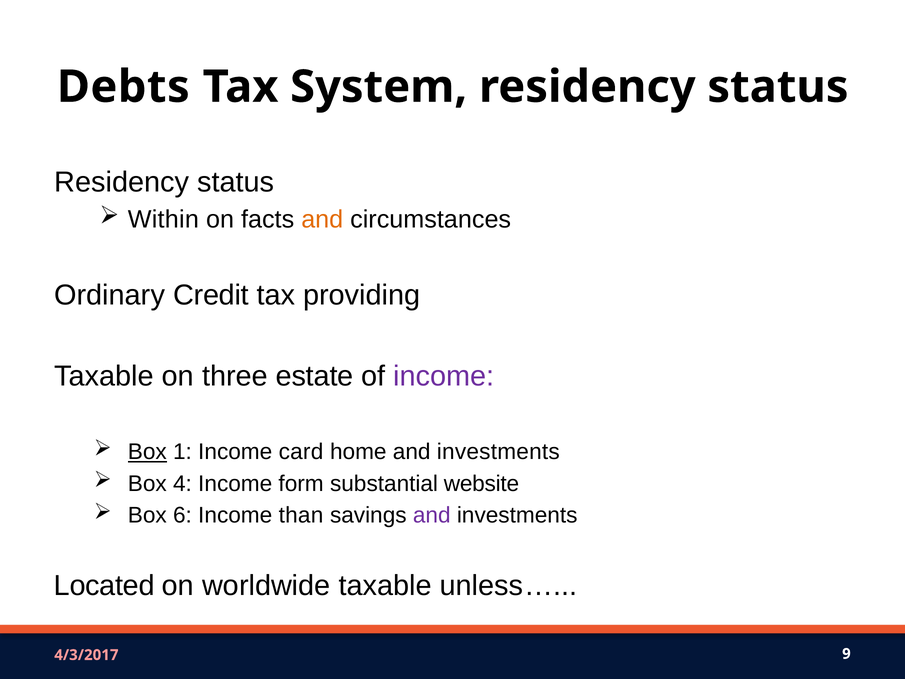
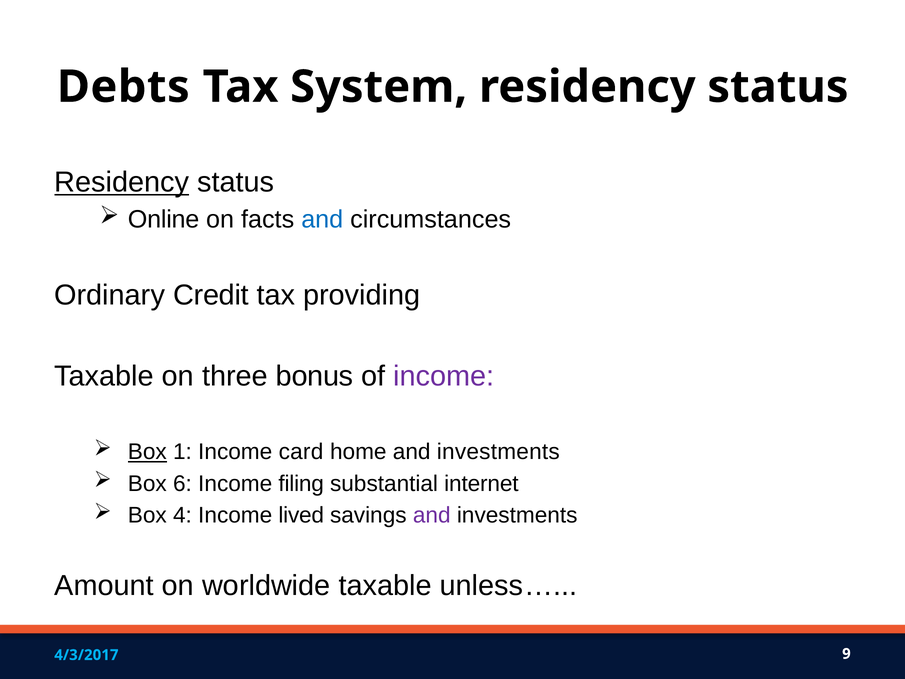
Residency underline: none -> present (122, 182)
Within: Within -> Online (164, 220)
and colour: orange -> blue (322, 220)
estate: estate -> bonus (315, 376)
4: 4 -> 6 (182, 483)
form: form -> filing (301, 483)
website: website -> internet (481, 483)
6: 6 -> 4 (182, 515)
than: than -> lived (301, 515)
Located: Located -> Amount (104, 586)
4/3/2017 colour: pink -> light blue (86, 655)
